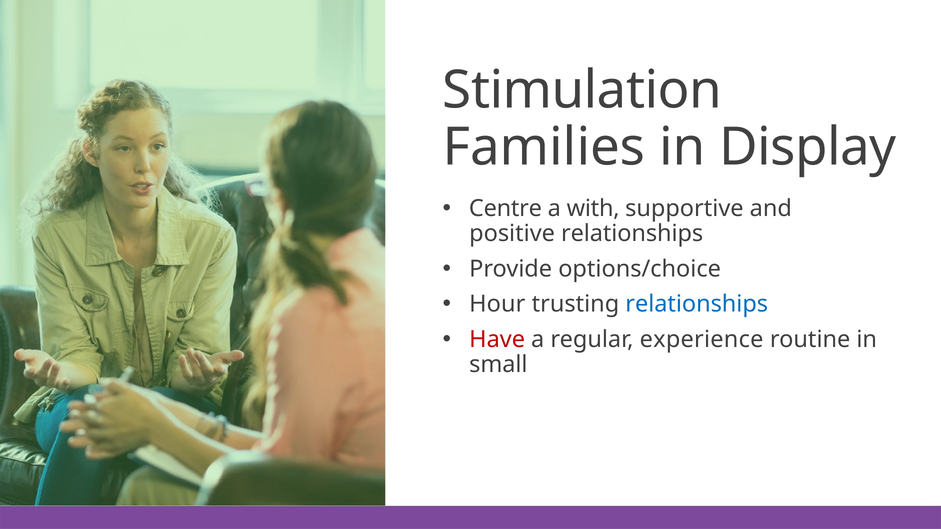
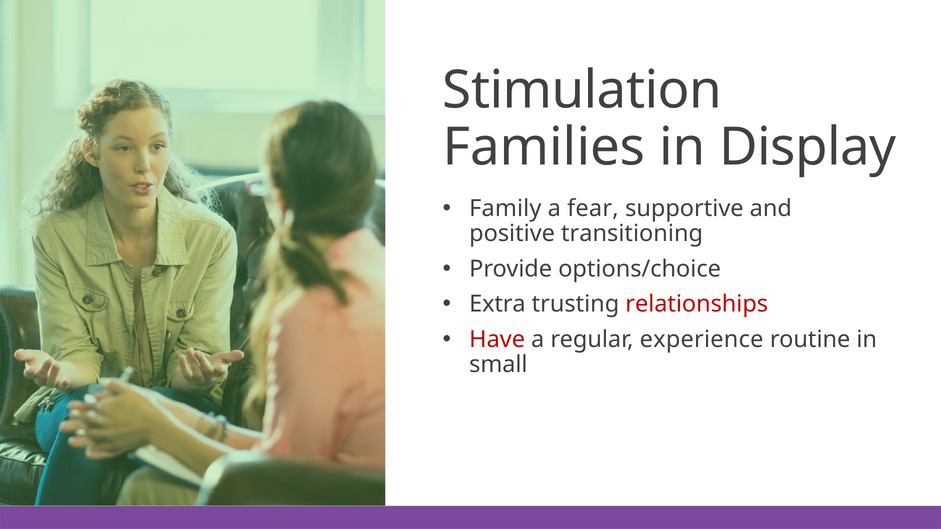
Centre: Centre -> Family (505, 208)
with: with -> fear (593, 208)
positive relationships: relationships -> transitioning (632, 234)
Hour: Hour -> Extra (497, 304)
relationships colour: blue -> red (697, 304)
